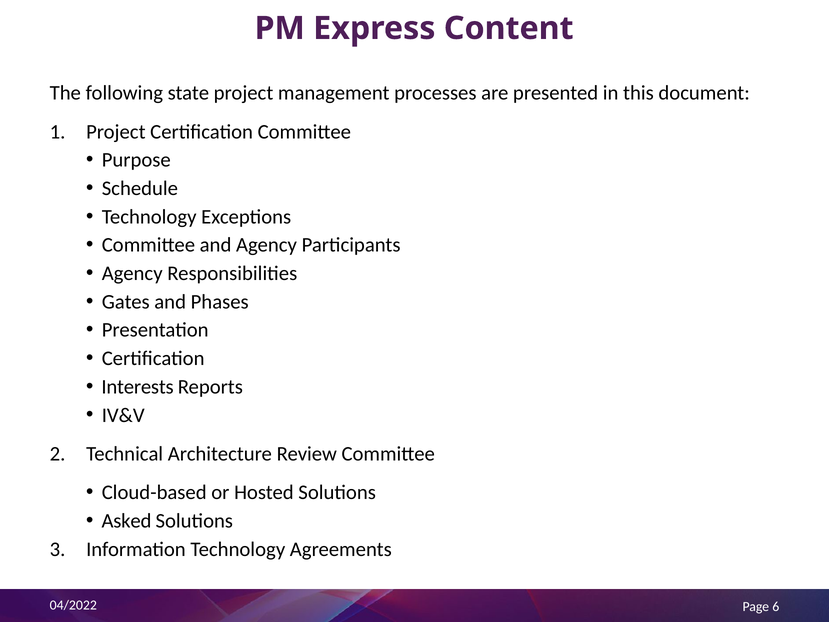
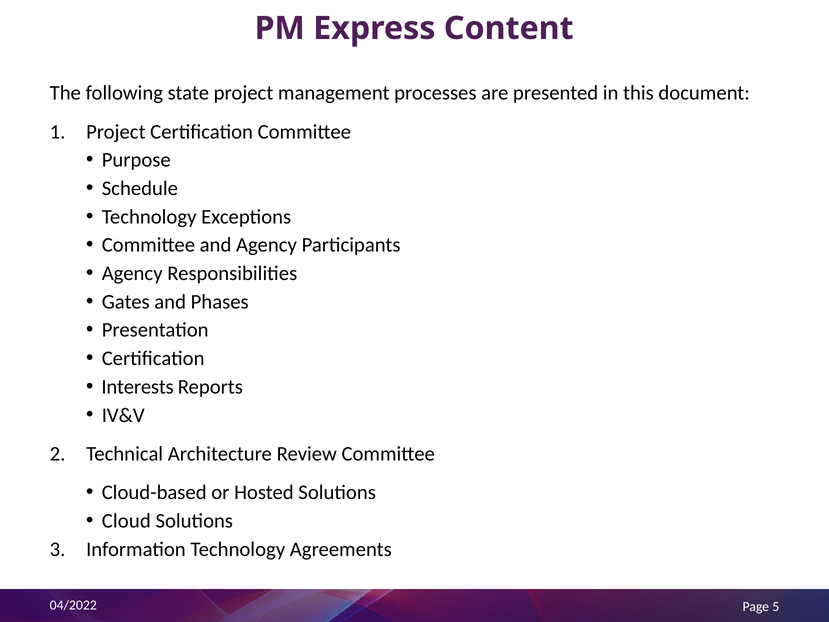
Asked: Asked -> Cloud (126, 521)
6: 6 -> 5 (776, 606)
